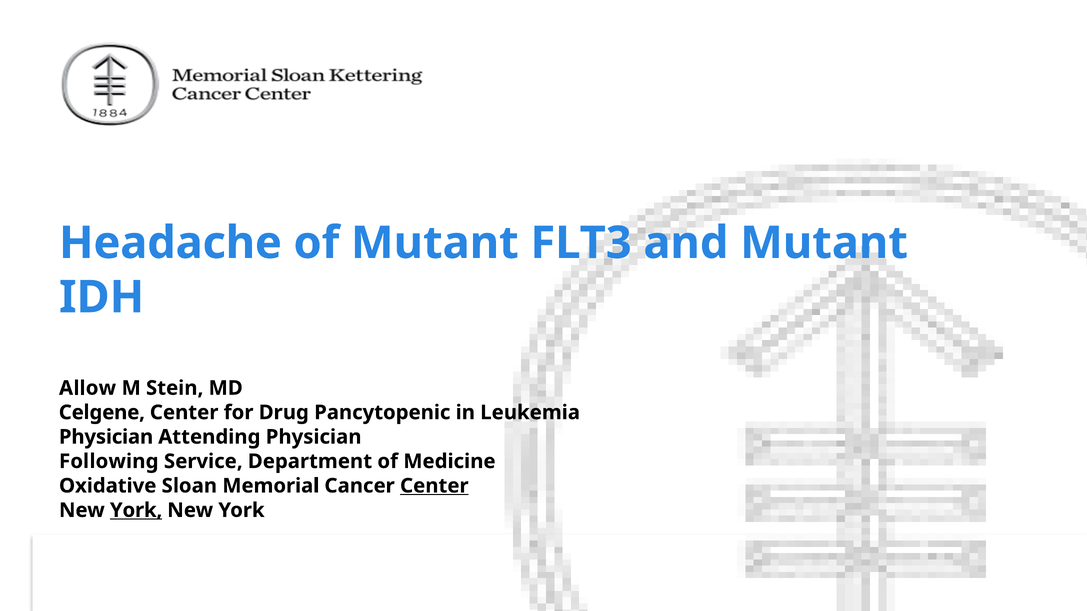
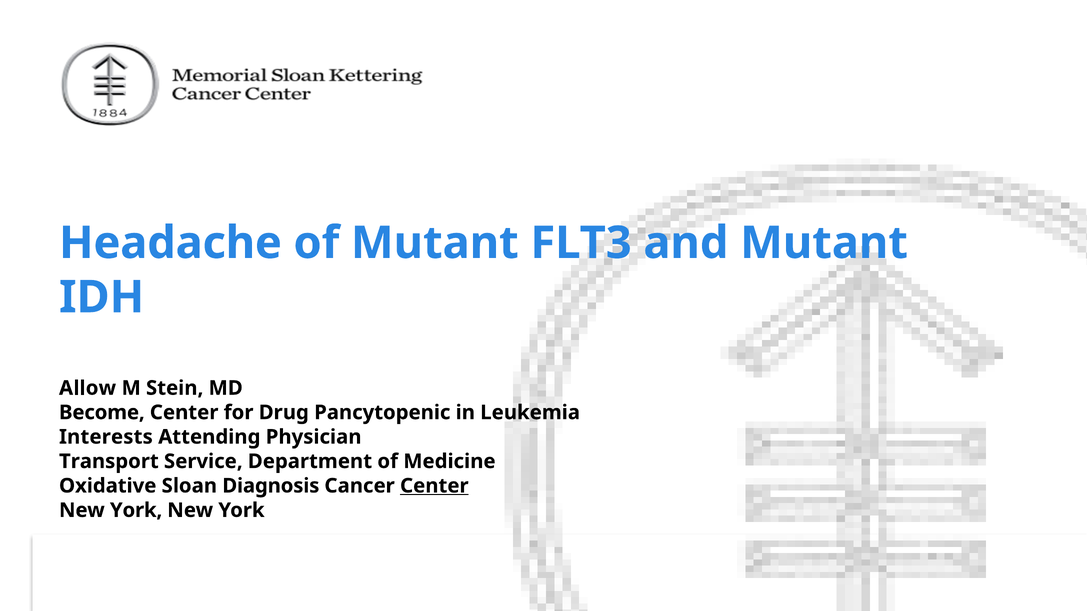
Celgene: Celgene -> Become (102, 413)
Physician: Physician -> Interests (106, 437)
Following: Following -> Transport (109, 462)
Memorial: Memorial -> Diagnosis (271, 486)
York underline: present -> none (136, 511)
